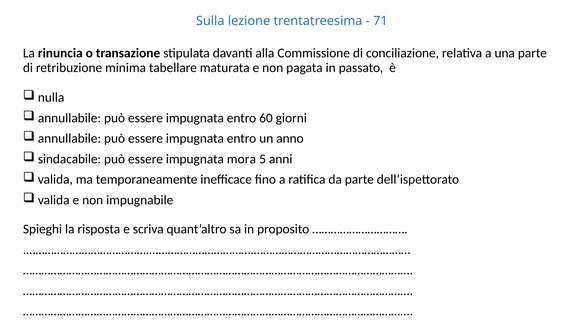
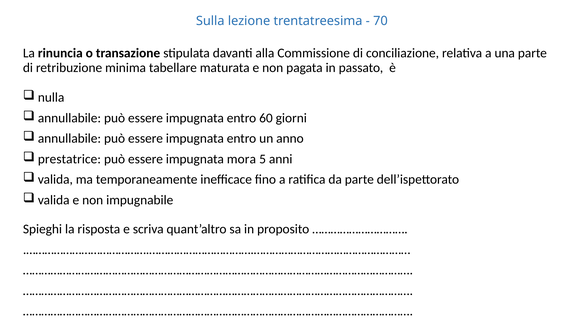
71: 71 -> 70 (380, 21)
sindacabile: sindacabile -> prestatrice (69, 159)
